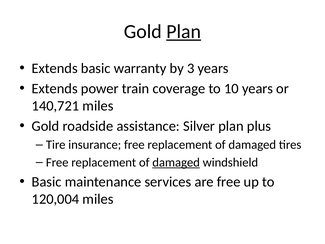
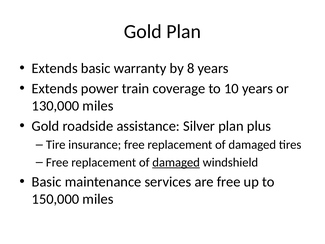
Plan underline: present -> none (184, 31)
3: 3 -> 8 (191, 68)
140,721: 140,721 -> 130,000 (55, 106)
120,004: 120,004 -> 150,000 (55, 199)
